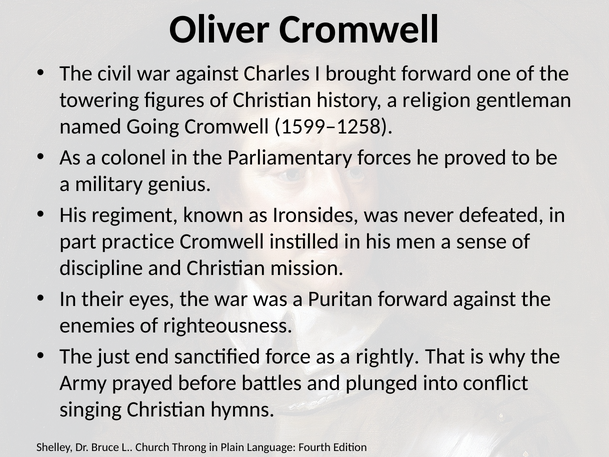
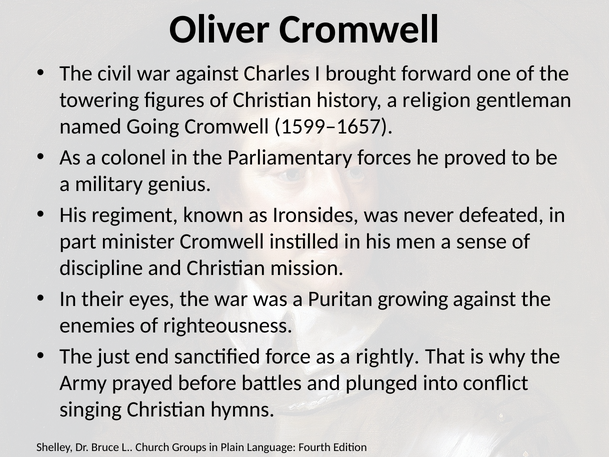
1599–1258: 1599–1258 -> 1599–1657 (334, 126)
practice: practice -> minister (138, 241)
Puritan forward: forward -> growing (413, 299)
Throng: Throng -> Groups (189, 447)
